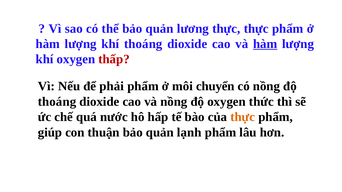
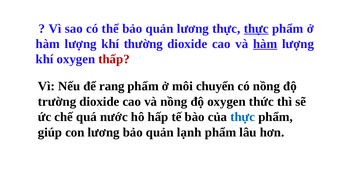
thực underline: none -> present (256, 29)
khí thoáng: thoáng -> thường (143, 44)
phải: phải -> rang (112, 86)
thoáng: thoáng -> trường (57, 102)
thực colour: orange -> blue (243, 117)
con thuận: thuận -> lương (104, 133)
